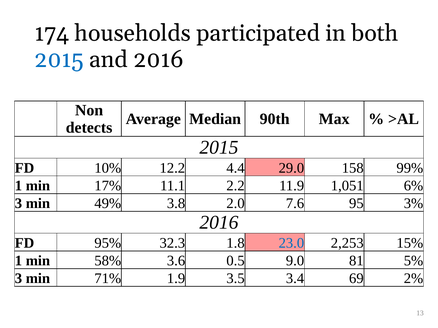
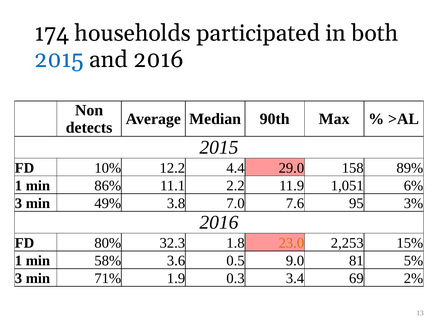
99%: 99% -> 89% (410, 168)
17%: 17% -> 86% (108, 186)
2.0: 2.0 -> 7.0 (236, 204)
95%: 95% -> 80% (108, 243)
23.0 colour: blue -> orange (291, 243)
3.5: 3.5 -> 0.3 (236, 279)
